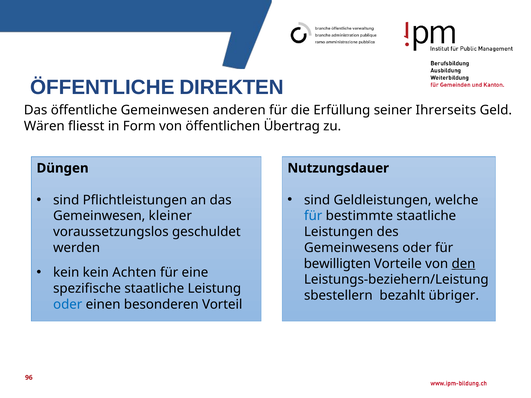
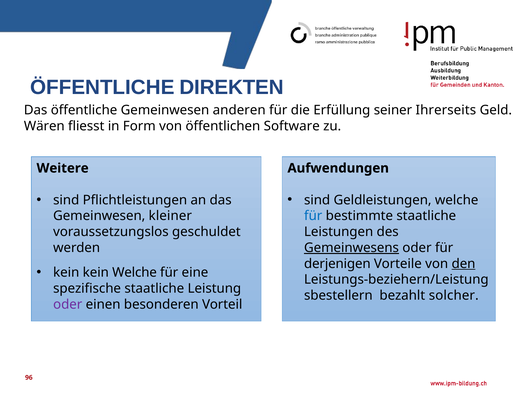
Übertrag: Übertrag -> Software (292, 126)
Nutzungsdauer: Nutzungsdauer -> Aufwendungen (338, 168)
Düngen: Düngen -> Weitere (63, 168)
Gemeinwesens underline: none -> present (351, 248)
bewilligten: bewilligten -> derjenigen (337, 264)
kein Achten: Achten -> Welche (135, 273)
übriger: übriger -> solcher (454, 296)
oder colour: blue -> purple (68, 305)
